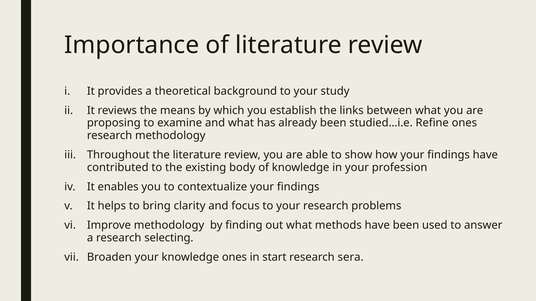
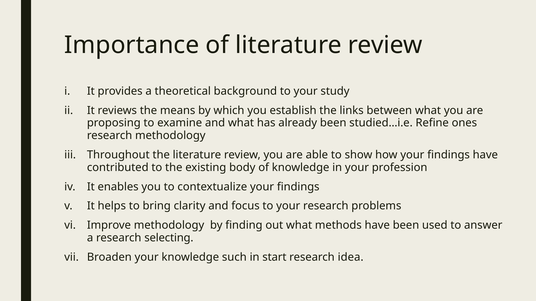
knowledge ones: ones -> such (234, 257)
sera: sera -> idea (351, 257)
